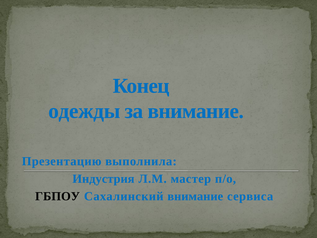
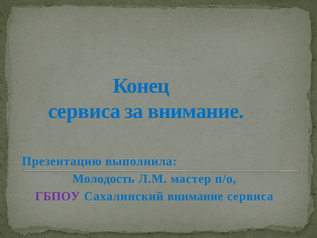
одежды: одежды -> сервиса (84, 111)
Индустрия: Индустрия -> Молодость (103, 179)
ГБПОУ colour: black -> purple (58, 196)
